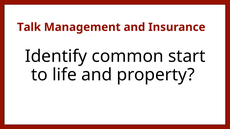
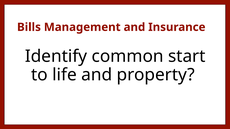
Talk: Talk -> Bills (29, 27)
